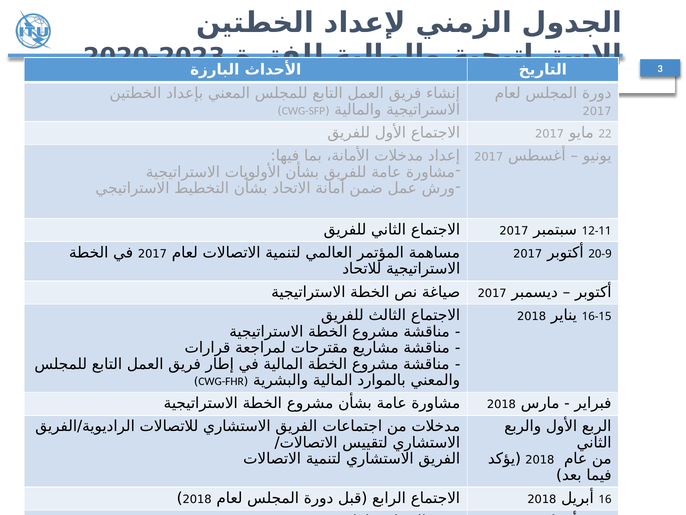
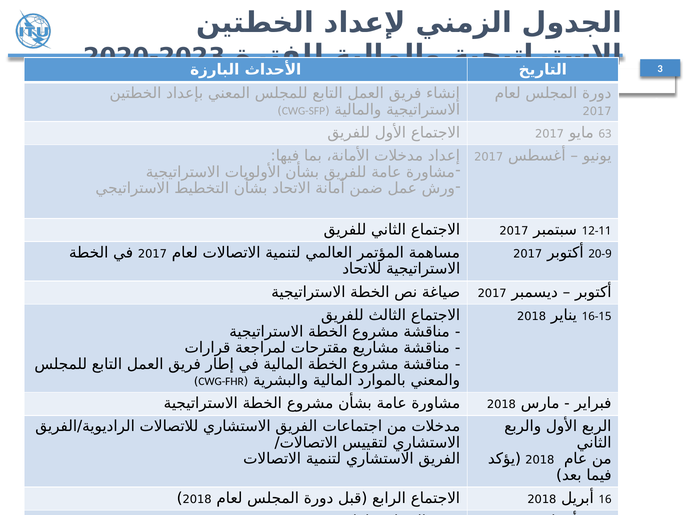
22: 22 -> 63 (605, 134)
